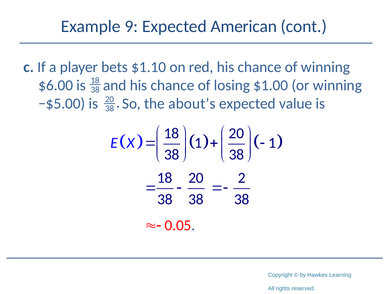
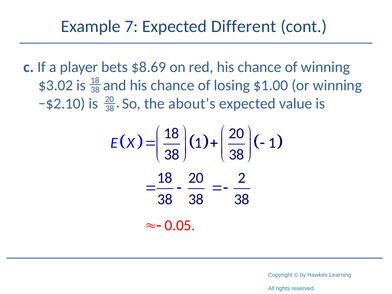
9: 9 -> 7 (131, 26)
American: American -> Different (244, 26)
$1.10: $1.10 -> $8.69 (149, 67)
$6.00: $6.00 -> $3.02 (56, 85)
−$5.00: −$5.00 -> −$2.10 (62, 104)
